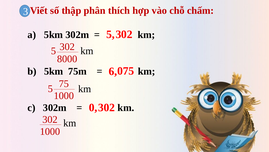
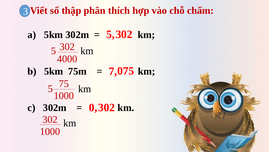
8000: 8000 -> 4000 (67, 59)
6: 6 -> 7 (113, 71)
